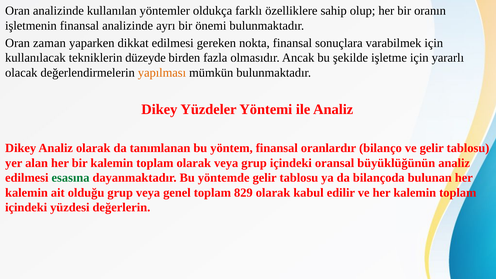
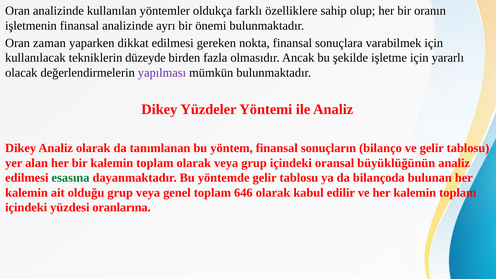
yapılması colour: orange -> purple (162, 73)
oranlardır: oranlardır -> sonuçların (329, 148)
829: 829 -> 646 (243, 193)
değerlerin: değerlerin -> oranlarına (122, 208)
